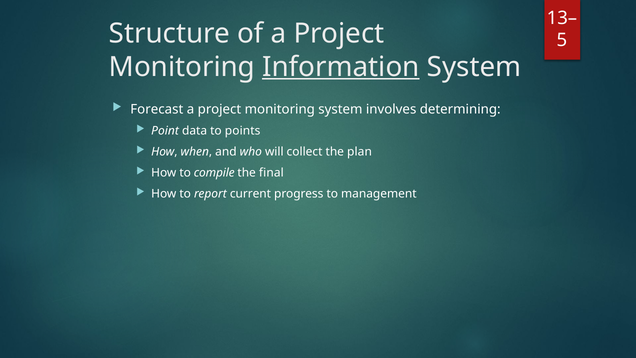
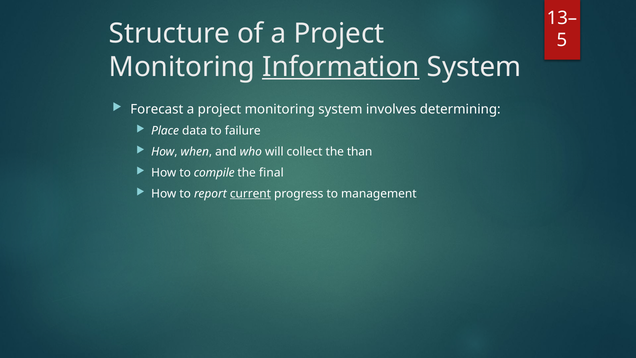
Point: Point -> Place (165, 131)
points: points -> failure (243, 131)
plan: plan -> than (360, 152)
current underline: none -> present (250, 194)
